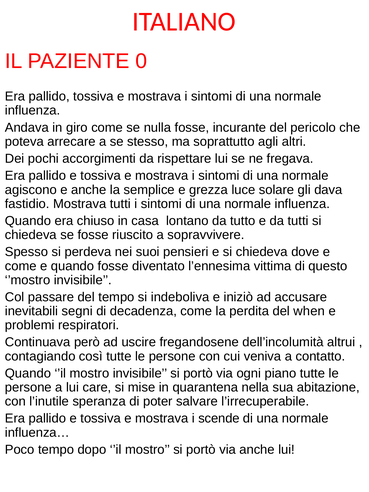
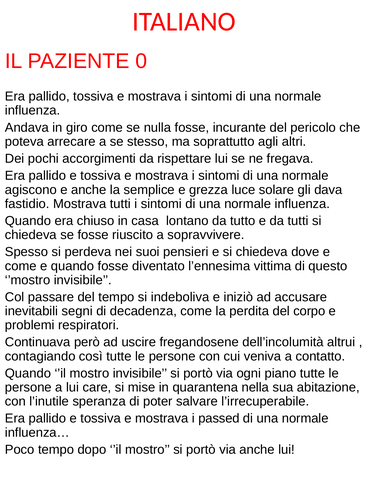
when: when -> corpo (309, 311)
scende: scende -> passed (219, 418)
